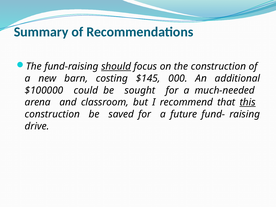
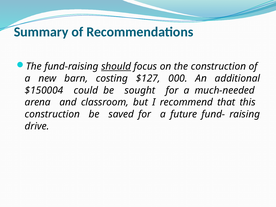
$145: $145 -> $127 (148, 78)
$100000: $100000 -> $150004 (44, 90)
this underline: present -> none (248, 102)
